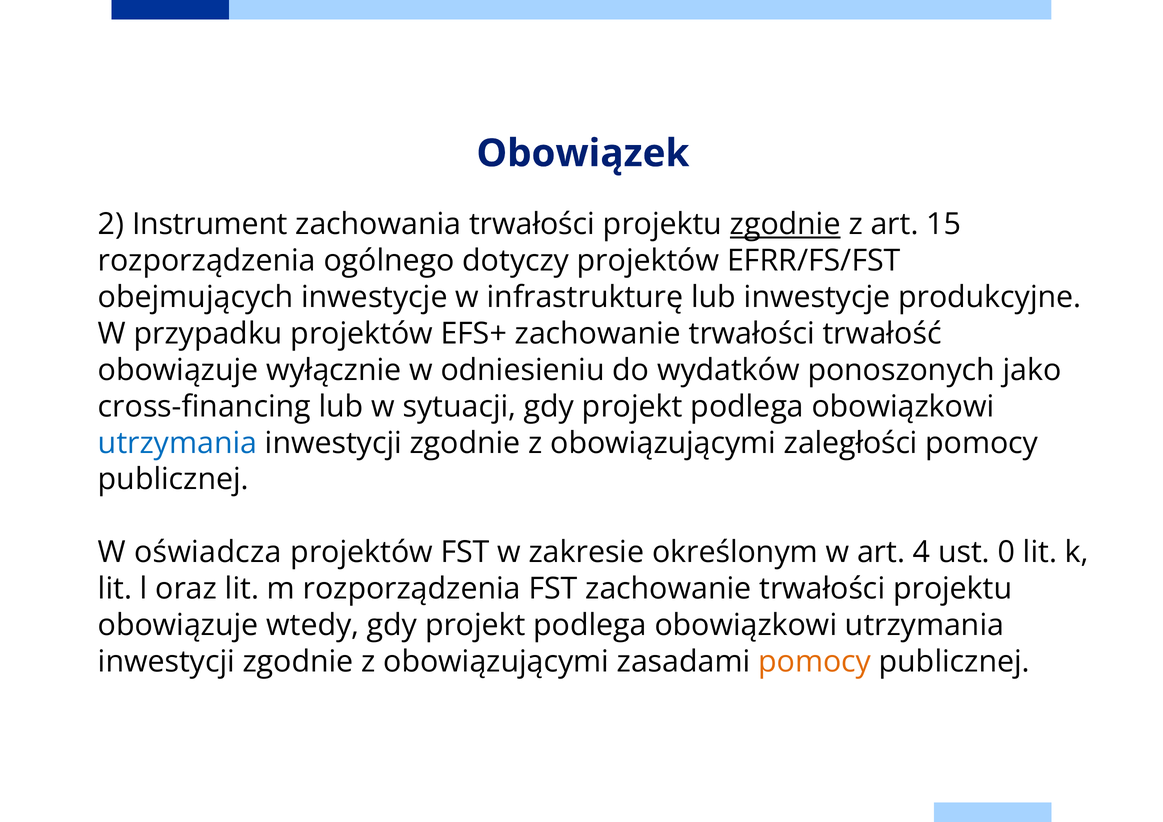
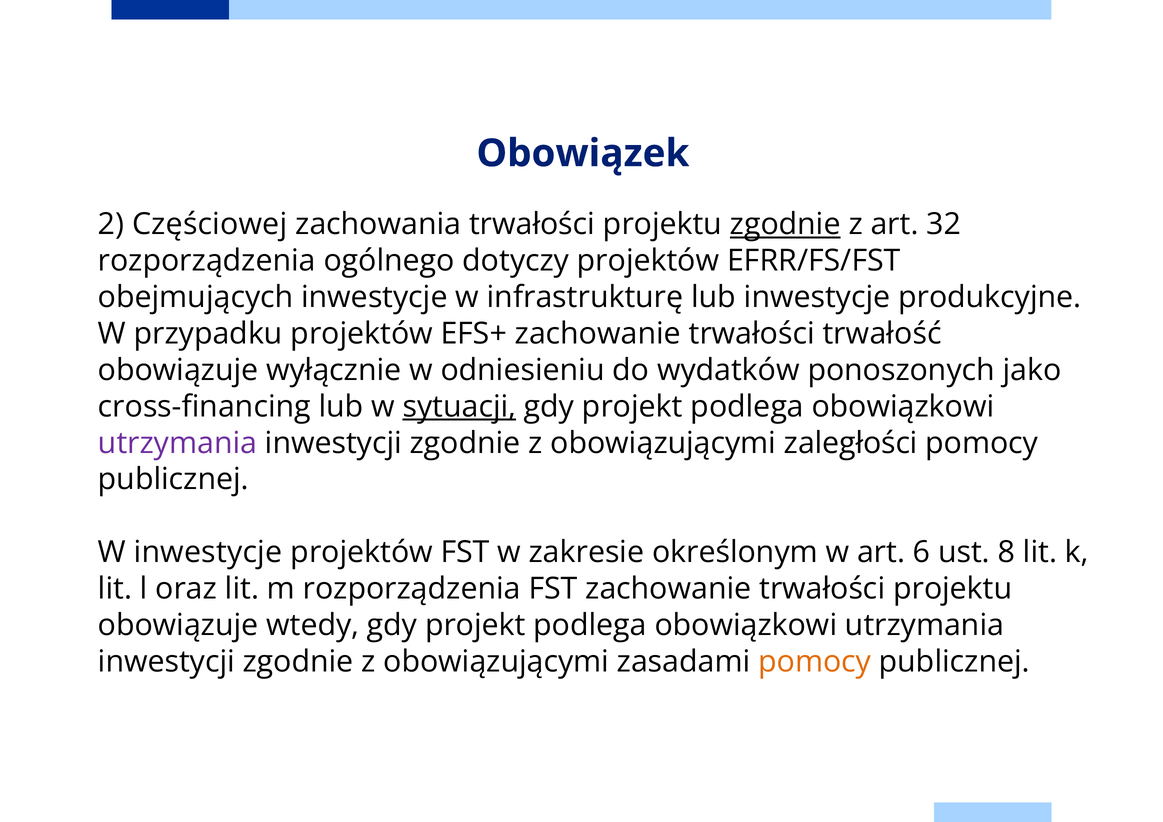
Instrument: Instrument -> Częściowej (210, 224)
15: 15 -> 32 (944, 224)
sytuacji underline: none -> present (459, 407)
utrzymania colour: blue -> purple (178, 443)
W oświadcza: oświadcza -> inwestycje (208, 553)
4: 4 -> 6 (922, 553)
0: 0 -> 8 (1006, 553)
